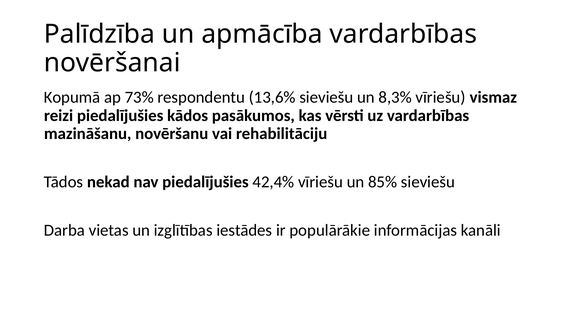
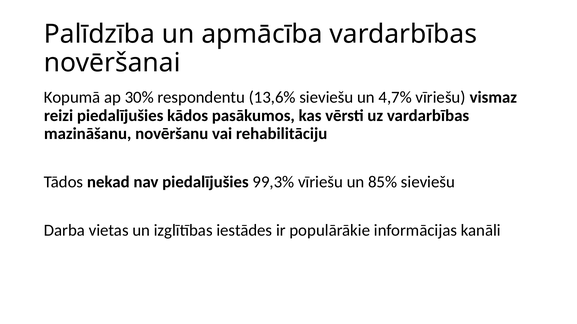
73%: 73% -> 30% (139, 98)
8,3%: 8,3% -> 4,7% (395, 98)
42,4%: 42,4% -> 99,3% (273, 182)
